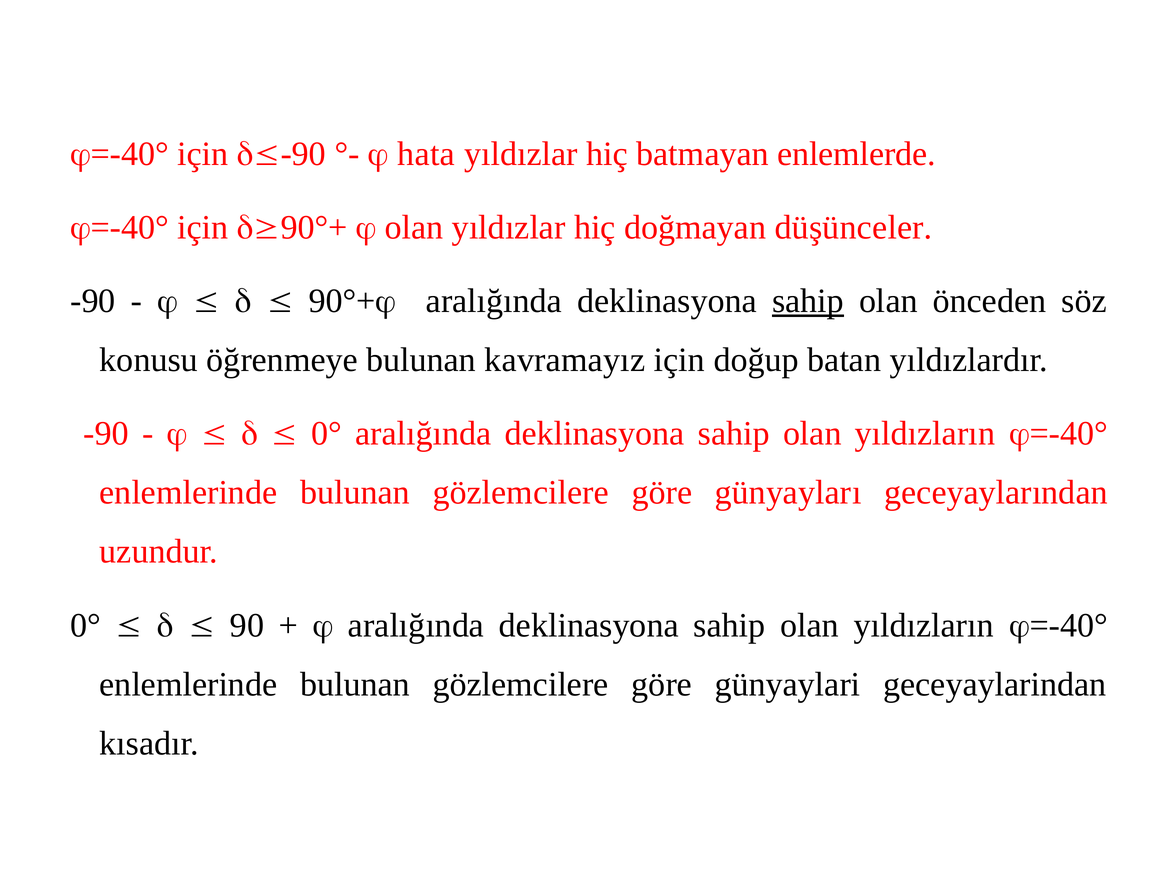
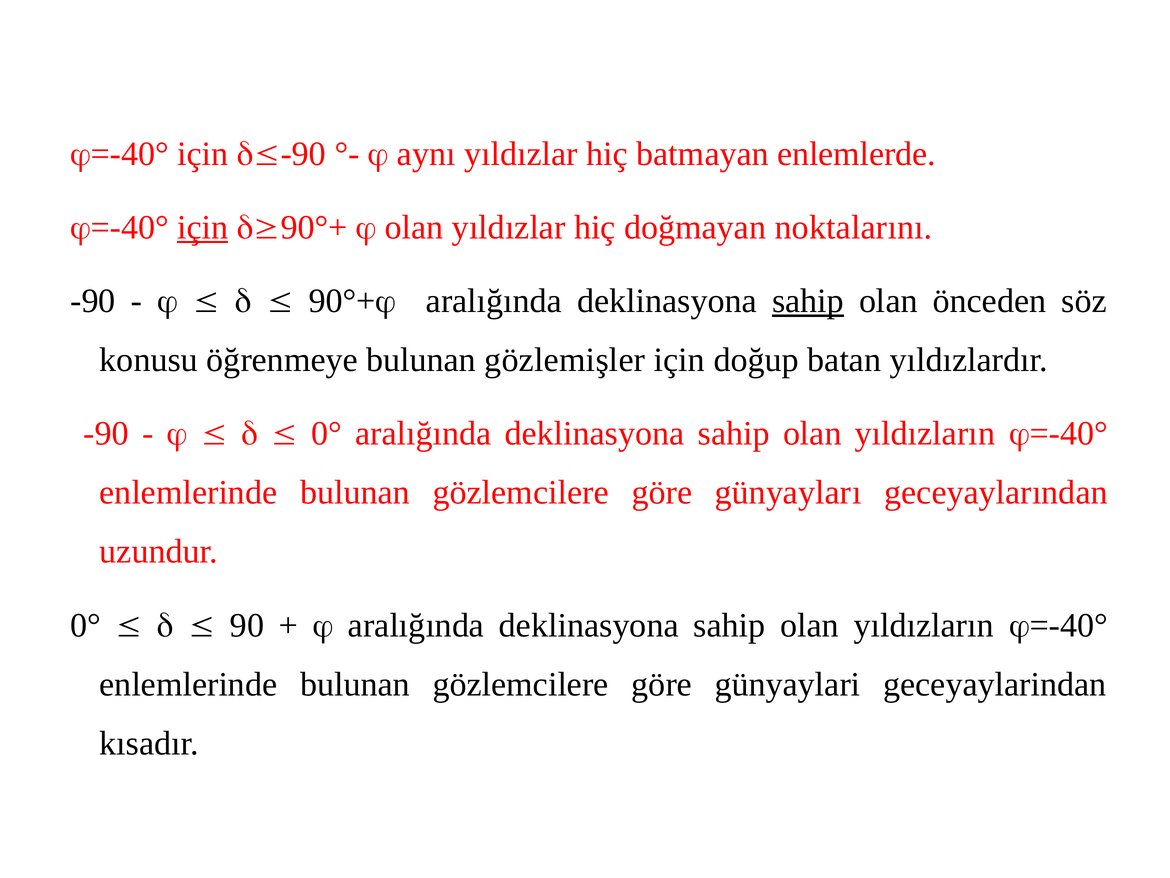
hata: hata -> aynı (426, 154)
için underline: none -> present (203, 227)
düşünceler: düşünceler -> noktalarını (854, 227)
kavramayız: kavramayız -> gözlemişler (565, 360)
